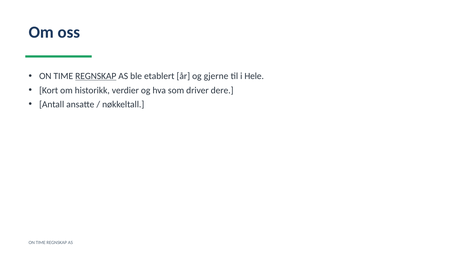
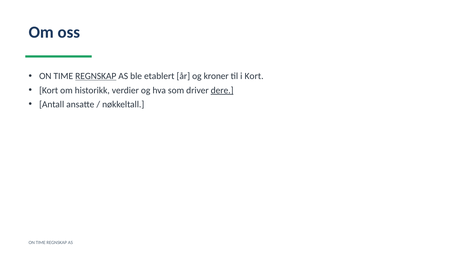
gjerne: gjerne -> kroner (216, 76)
i Hele: Hele -> Kort (254, 76)
dere underline: none -> present (222, 90)
